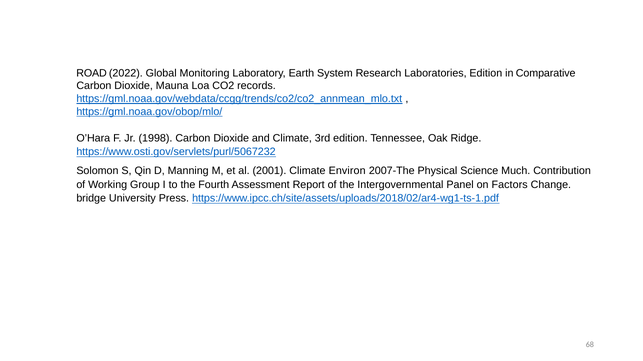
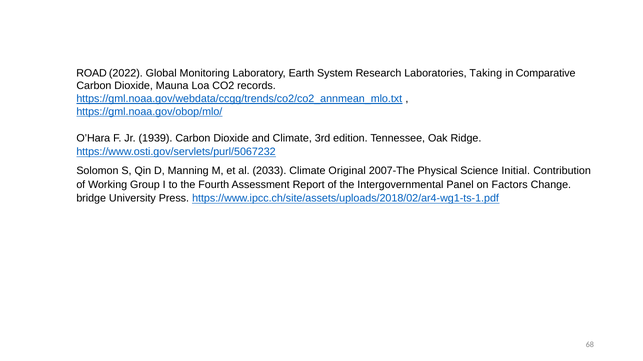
Laboratories Edition: Edition -> Taking (486, 73)
1998: 1998 -> 1939 (155, 138)
2001: 2001 -> 2033 (269, 171)
Environ: Environ -> Original (347, 171)
Much: Much -> Initial (516, 171)
